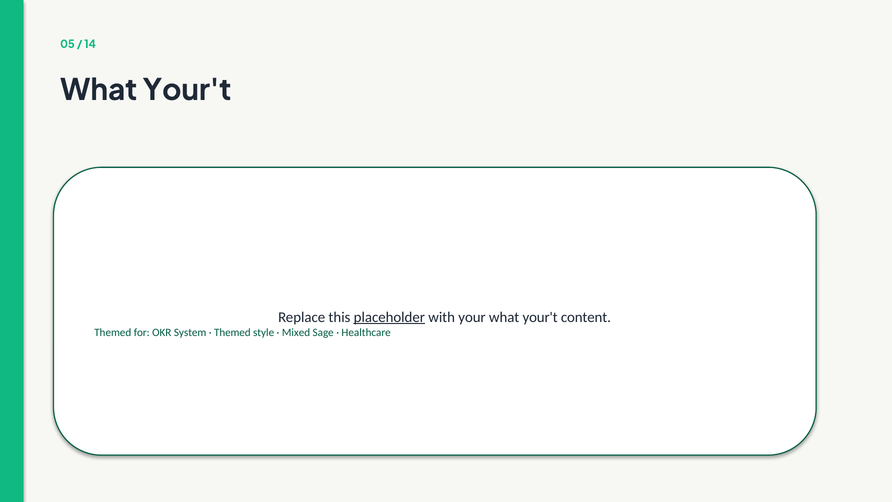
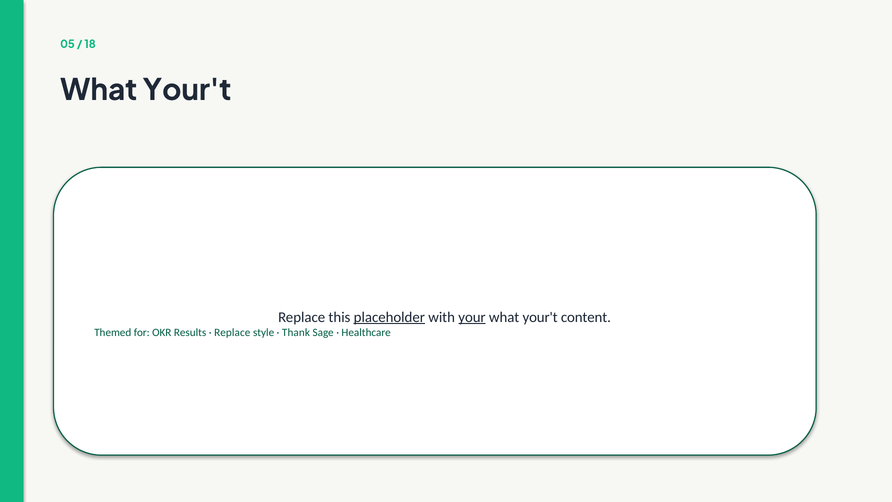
14: 14 -> 18 (90, 44)
your underline: none -> present (472, 317)
System: System -> Results (190, 332)
Themed: Themed -> Replace (232, 332)
Mixed: Mixed -> Thank (296, 332)
